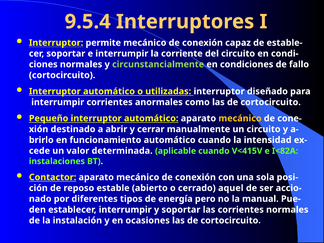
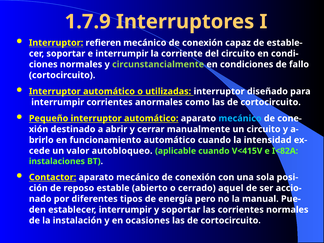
9.5.4: 9.5.4 -> 1.7.9 (88, 22)
permite: permite -> refieren (103, 43)
mecánico colour: yellow -> light blue (240, 118)
determinada: determinada -> autobloqueo (122, 151)
